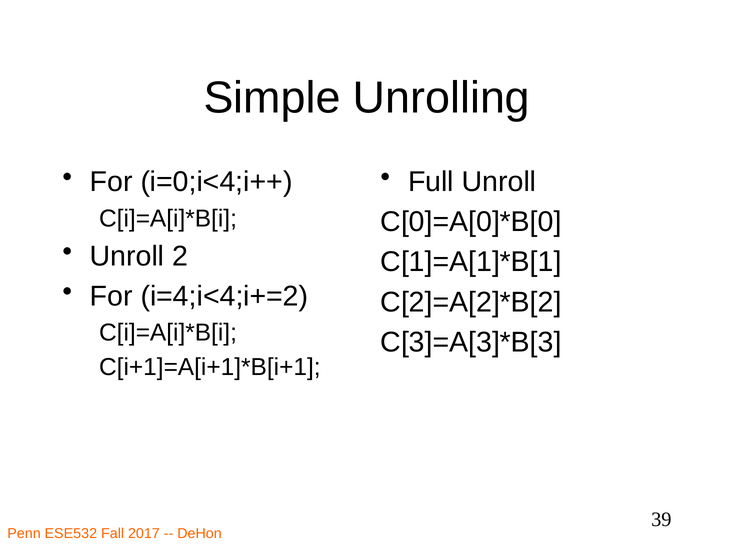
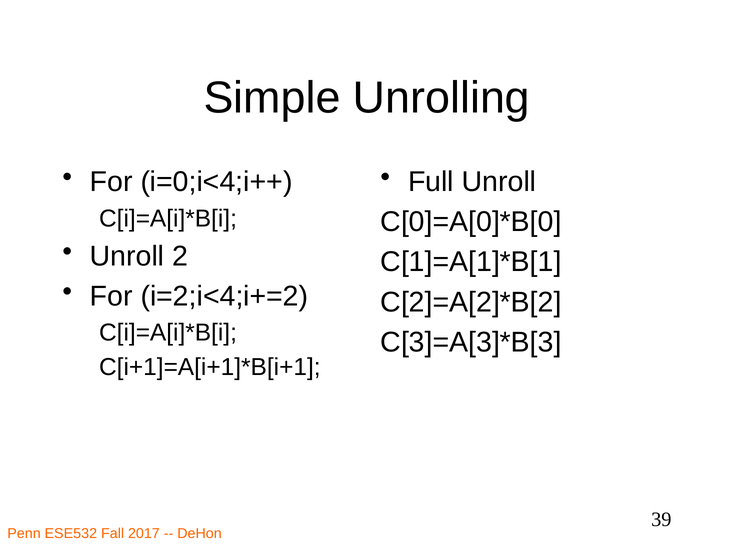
i=4;i<4;i+=2: i=4;i<4;i+=2 -> i=2;i<4;i+=2 (224, 296)
